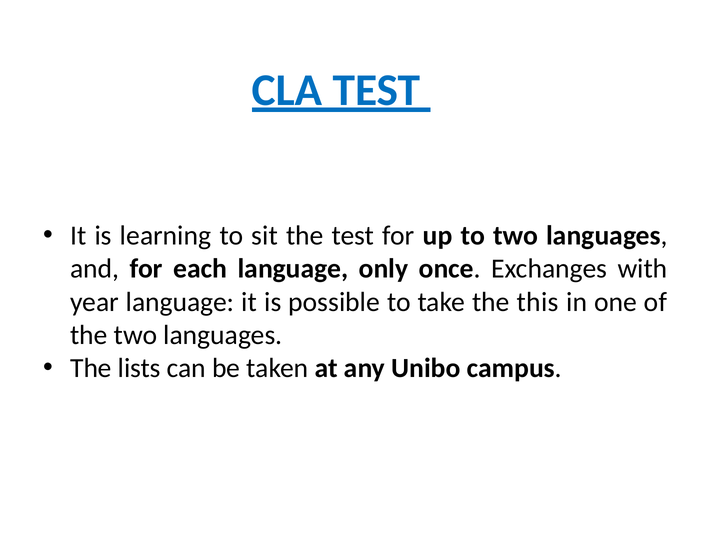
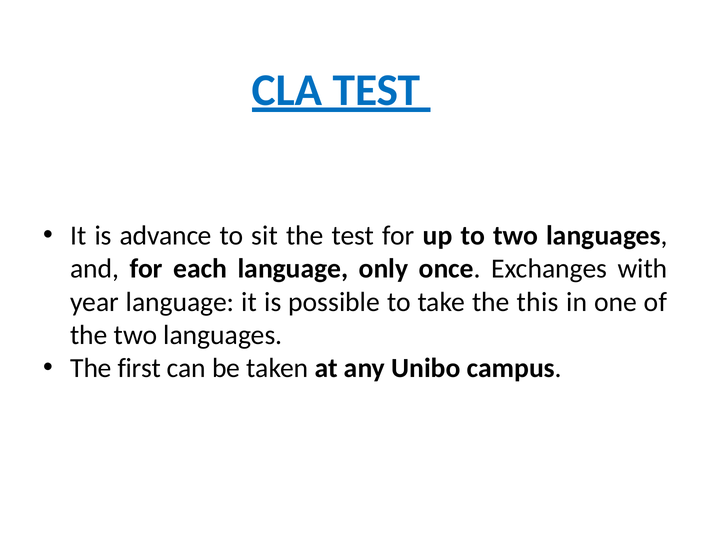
learning: learning -> advance (166, 236)
lists: lists -> first (139, 369)
